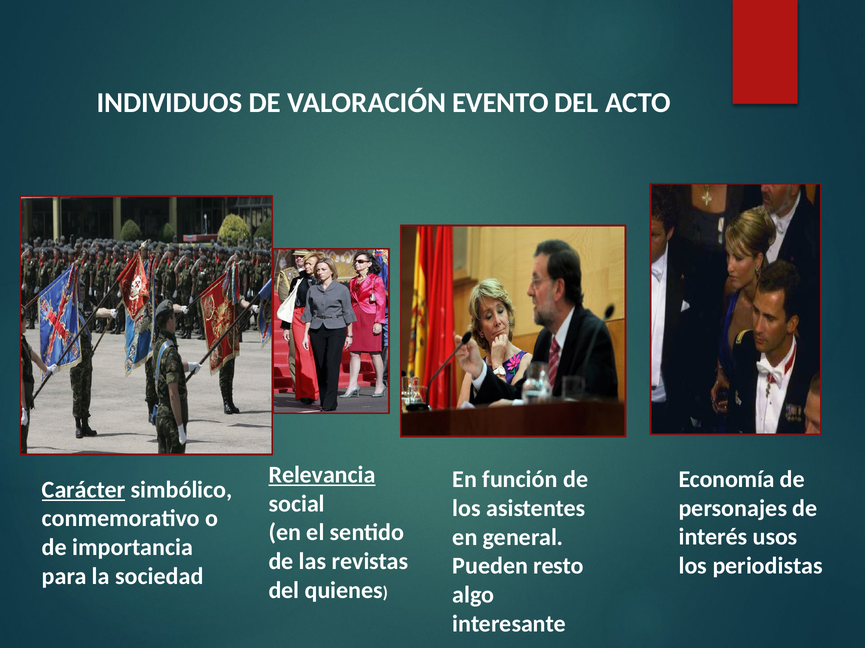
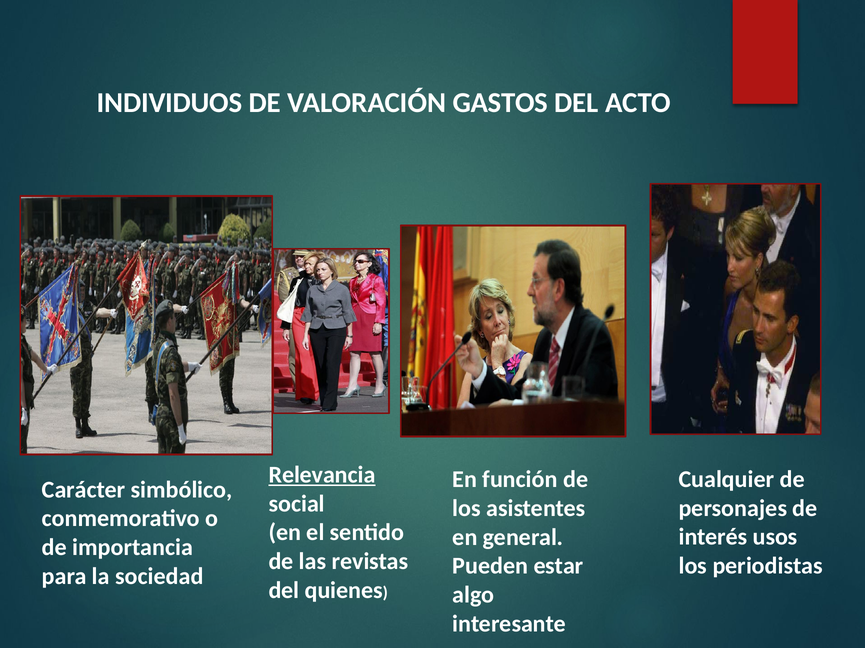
EVENTO: EVENTO -> GASTOS (500, 103)
Economía: Economía -> Cualquier (726, 480)
Carácter underline: present -> none (84, 490)
resto: resto -> estar (558, 567)
